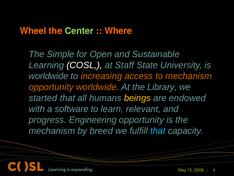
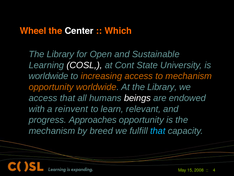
Center colour: light green -> white (79, 31)
Where: Where -> Which (118, 31)
Simple: Simple -> Library (60, 54)
Staff: Staff -> Cont (125, 65)
started: started -> access (43, 98)
beings colour: yellow -> white (137, 98)
software: software -> reinvent (71, 109)
Engineering: Engineering -> Approaches (93, 120)
